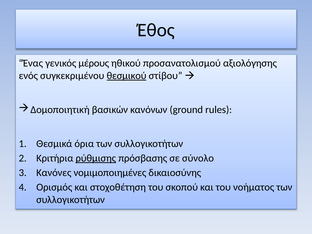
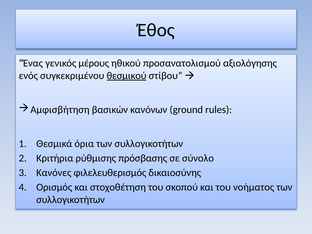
Δομοποιητική: Δομοποιητική -> Αμφισβήτηση (60, 110)
ρύθμισης underline: present -> none (96, 158)
νομιμοποιημένες: νομιμοποιημένες -> φιλελευθερισμός (110, 173)
